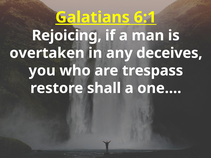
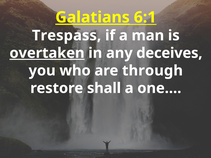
Rejoicing: Rejoicing -> Trespass (67, 36)
overtaken underline: none -> present (47, 53)
trespass: trespass -> through (152, 71)
